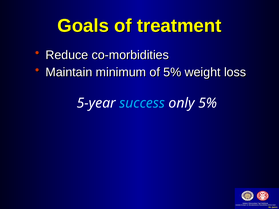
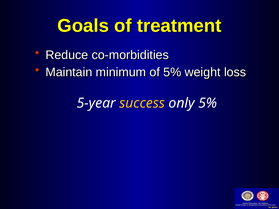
success colour: light blue -> yellow (142, 103)
